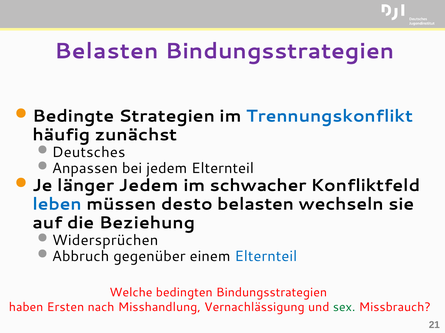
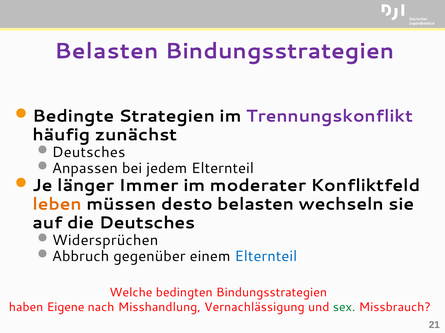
Trennungskonflikt colour: blue -> purple (330, 117)
länger Jedem: Jedem -> Immer (149, 186)
schwacher: schwacher -> moderater (258, 186)
leben colour: blue -> orange (57, 205)
die Beziehung: Beziehung -> Deutsches (147, 223)
Ersten: Ersten -> Eigene (66, 308)
